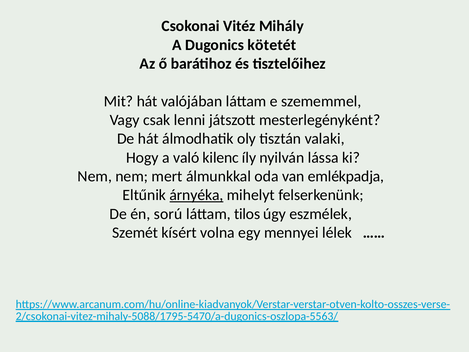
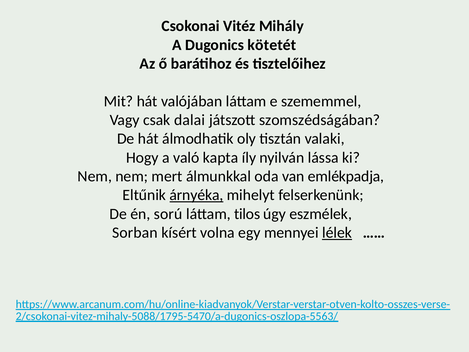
lenni: lenni -> dalai (190, 120)
mesterlegényként: mesterlegényként -> szomszédságában (320, 120)
kilenc: kilenc -> kapta (221, 157)
Szemét: Szemét -> Sorban (135, 232)
lélek underline: none -> present (337, 232)
